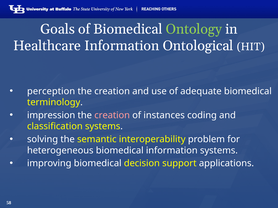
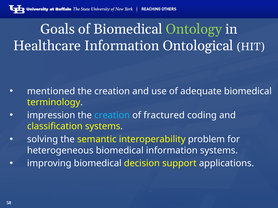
perception: perception -> mentioned (51, 91)
creation colour: pink -> light blue (112, 116)
instances: instances -> fractured (164, 116)
